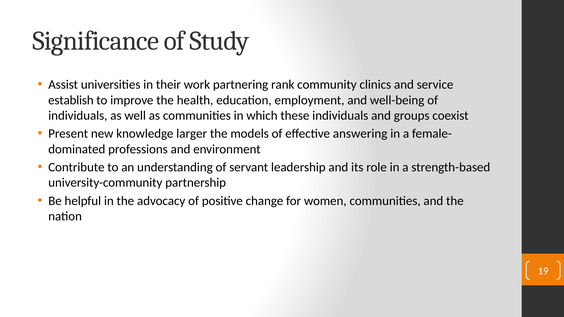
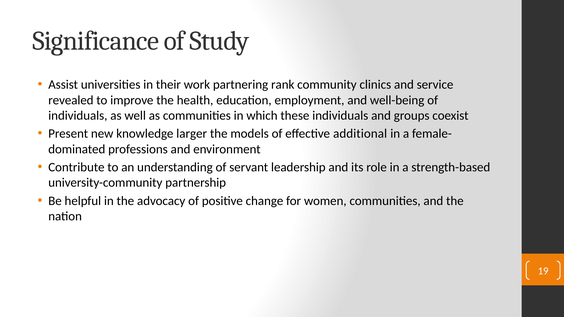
establish: establish -> revealed (71, 100)
answering: answering -> additional (360, 134)
